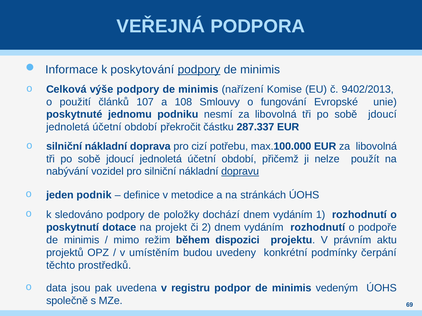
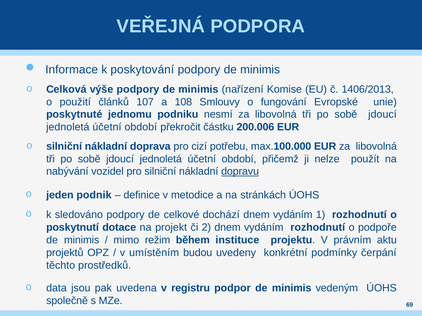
podpory underline: present -> none (199, 70)
9402/2013: 9402/2013 -> 1406/2013 (368, 90)
287.337: 287.337 -> 200.006 (255, 127)
položky: položky -> celkové (182, 215)
dispozici: dispozici -> instituce (237, 240)
